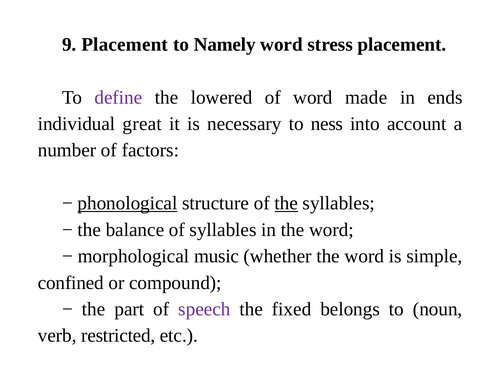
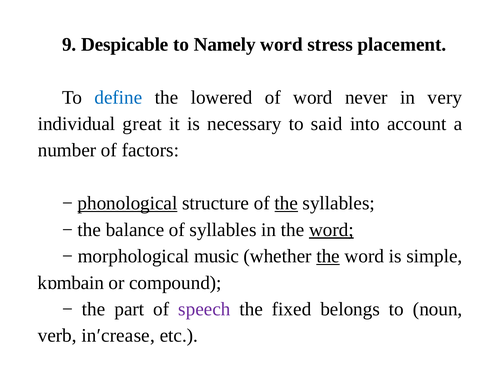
9 Placement: Placement -> Despicable (125, 44)
define colour: purple -> blue (118, 97)
made: made -> never (366, 97)
ends: ends -> very (445, 97)
ness: ness -> said (327, 124)
word underline: none -> present (331, 230)
the underline: none -> present (328, 256)
confined: confined -> kɒmbain (71, 282)
restricted: restricted -> inʹcrease (118, 335)
